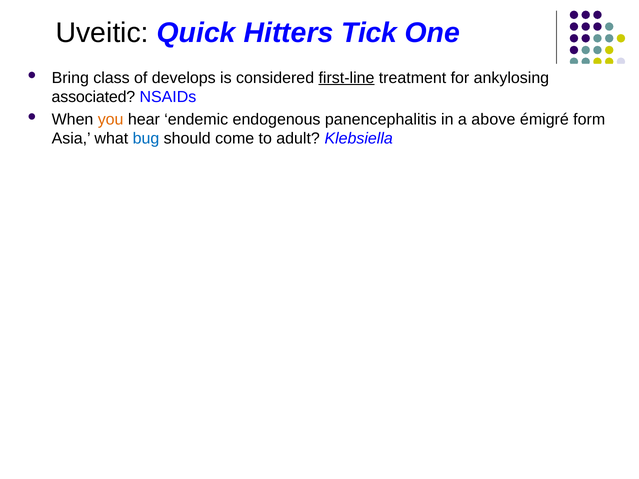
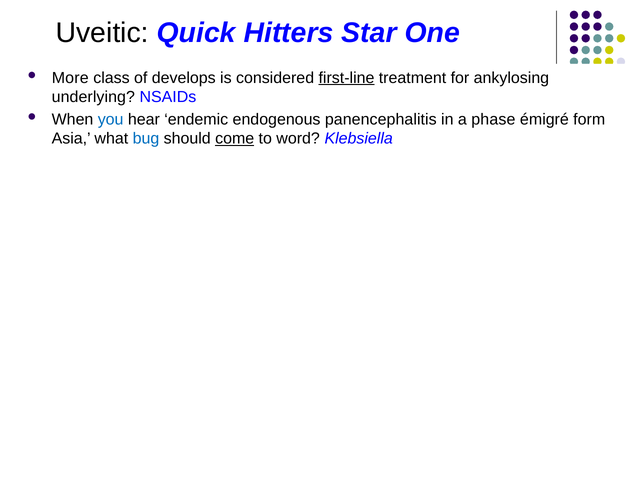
Tick: Tick -> Star (369, 33)
Bring: Bring -> More (70, 78)
associated: associated -> underlying (93, 97)
you colour: orange -> blue (111, 119)
above: above -> phase (493, 119)
come underline: none -> present (235, 139)
adult: adult -> word (298, 139)
